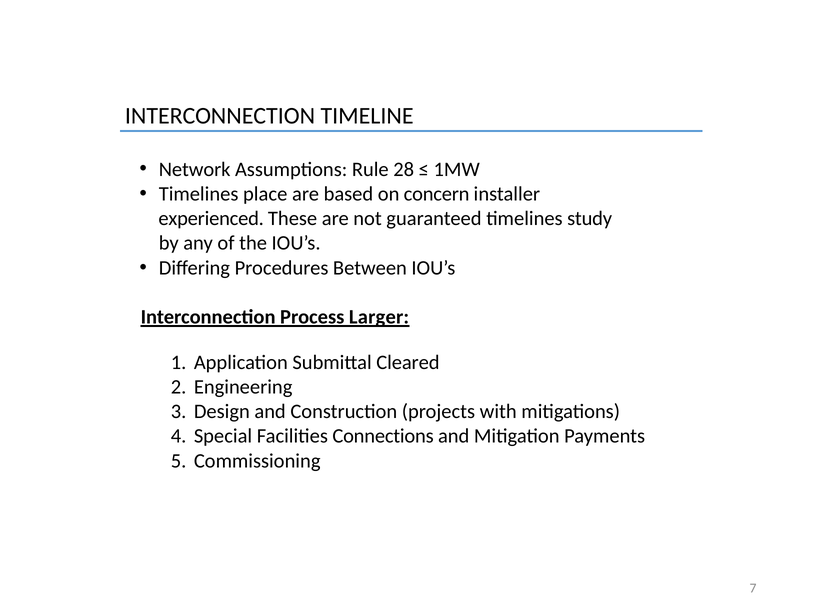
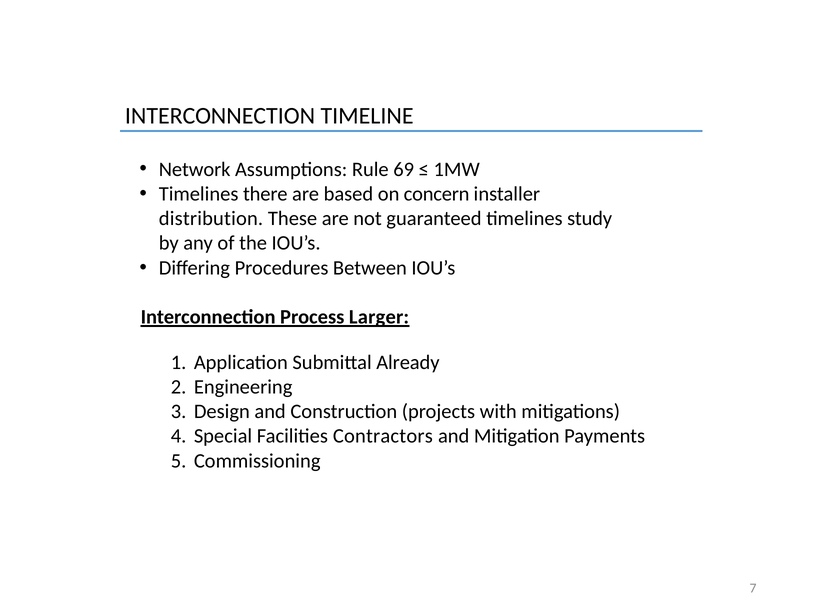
28: 28 -> 69 (404, 169)
place: place -> there (265, 194)
experienced: experienced -> distribution (211, 218)
Cleared: Cleared -> Already (408, 362)
Connections: Connections -> Contractors (383, 436)
